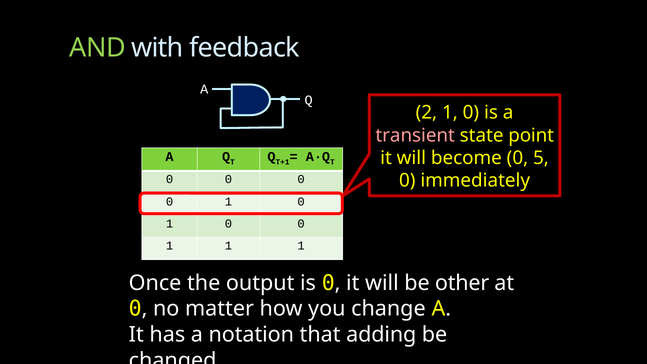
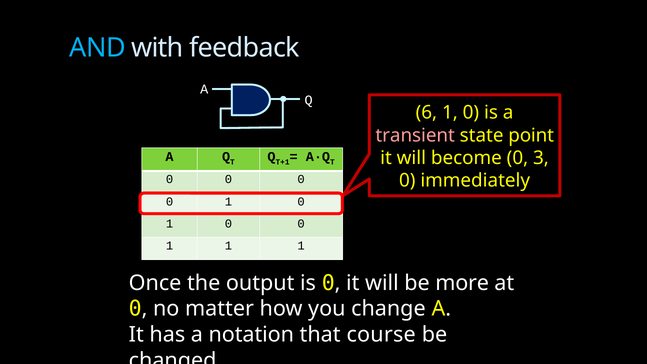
AND colour: light green -> light blue (98, 48)
2: 2 -> 6 (426, 113)
5: 5 -> 3 (541, 158)
other: other -> more (462, 283)
adding: adding -> course (381, 335)
